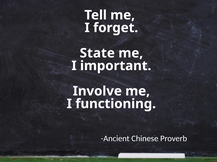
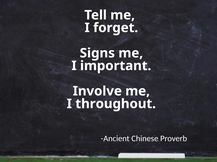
State: State -> Signs (97, 53)
functioning: functioning -> throughout (116, 104)
